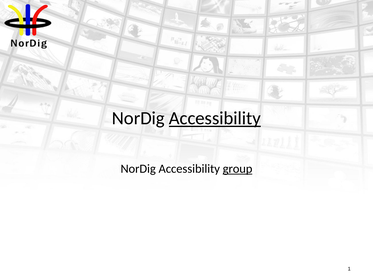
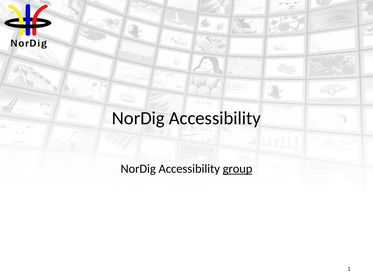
Accessibility underline: present -> none (215, 118)
